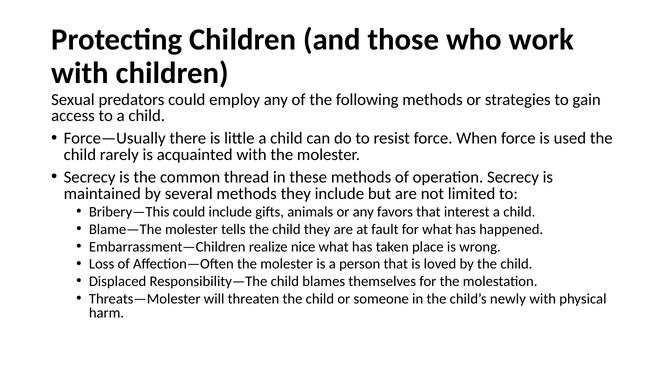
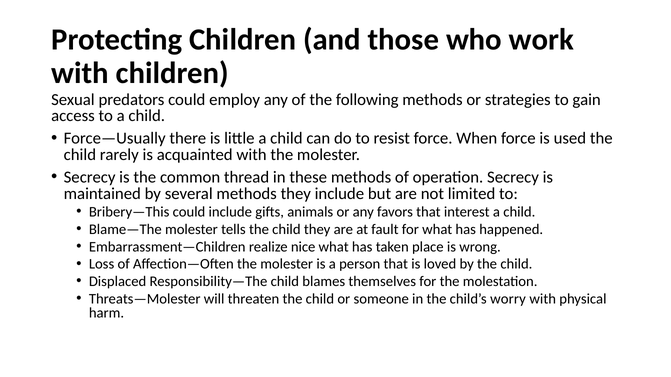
newly: newly -> worry (508, 299)
